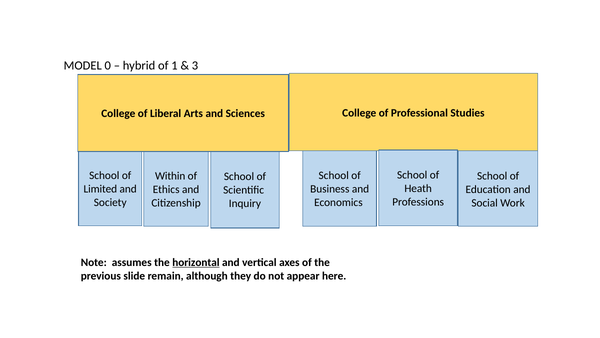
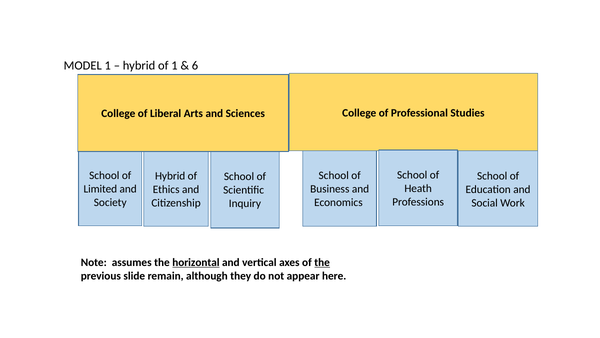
MODEL 0: 0 -> 1 (108, 66)
3: 3 -> 6 (195, 66)
Within: Within -> Hybrid (170, 176)
the underline: none -> present (322, 262)
